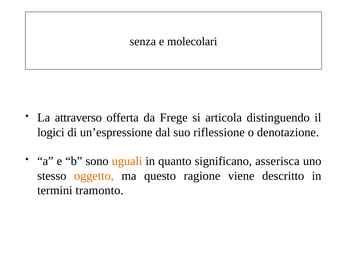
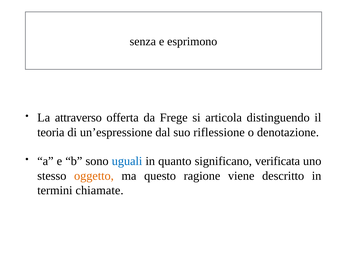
molecolari: molecolari -> esprimono (192, 41)
logici: logici -> teoria (51, 132)
uguali colour: orange -> blue (127, 161)
asserisca: asserisca -> verificata (278, 161)
tramonto: tramonto -> chiamate (100, 191)
